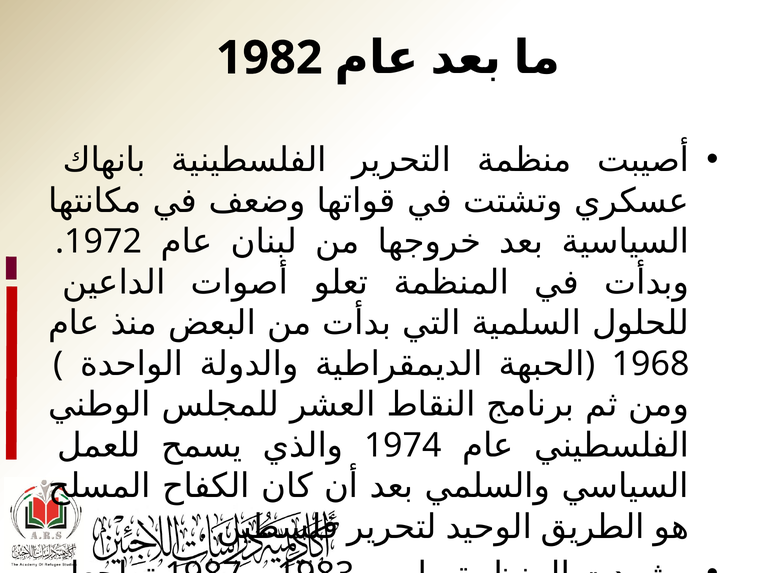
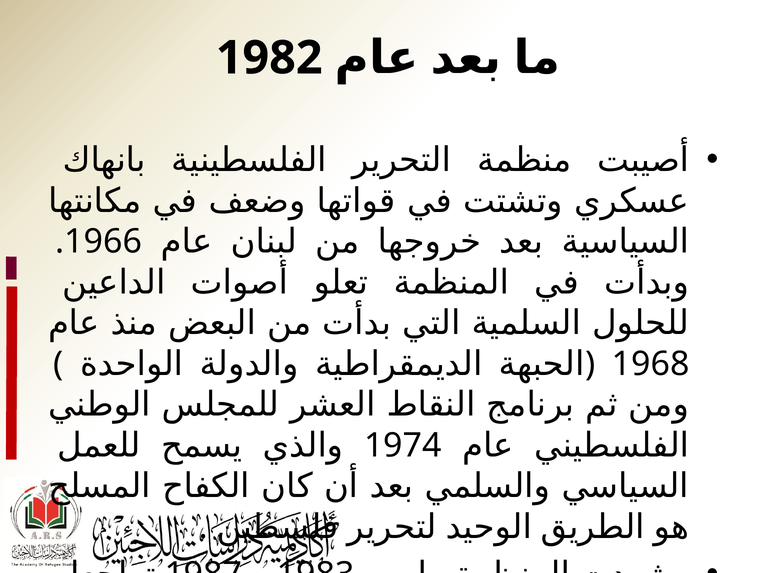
1972: 1972 -> 1966 (103, 242)
